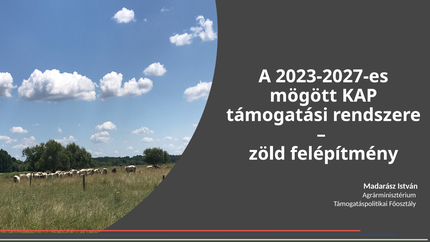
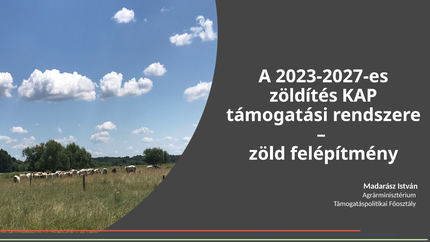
mögött: mögött -> zöldítés (304, 96)
